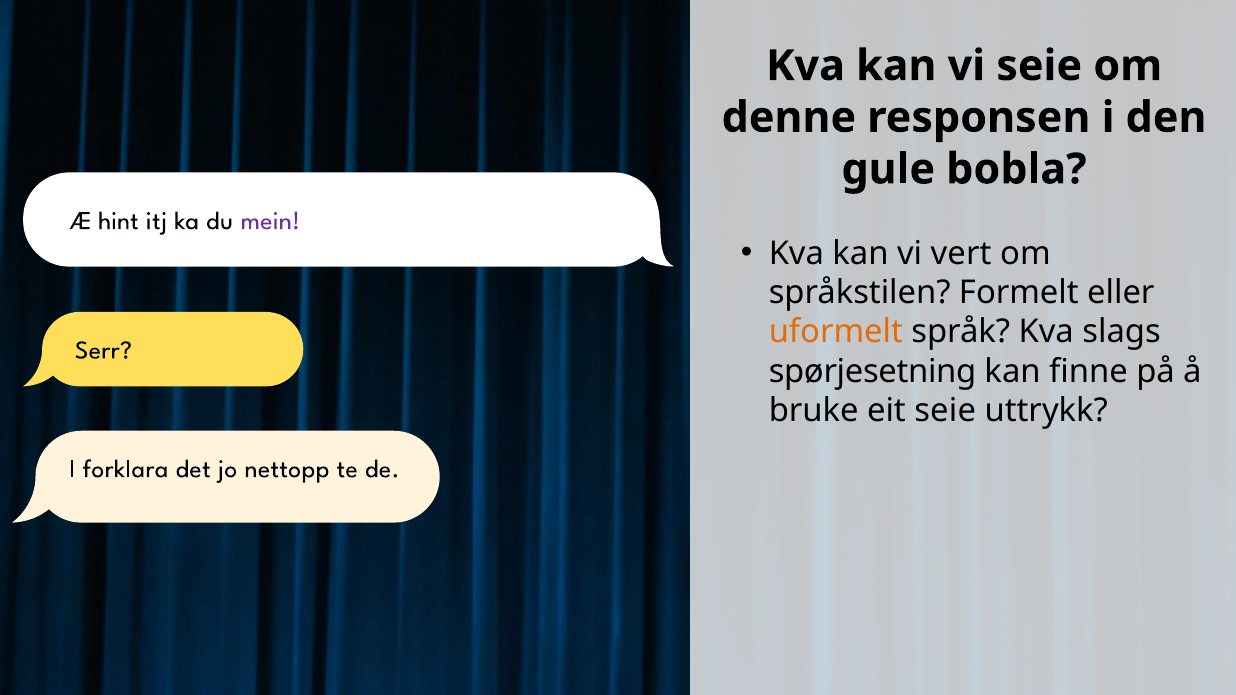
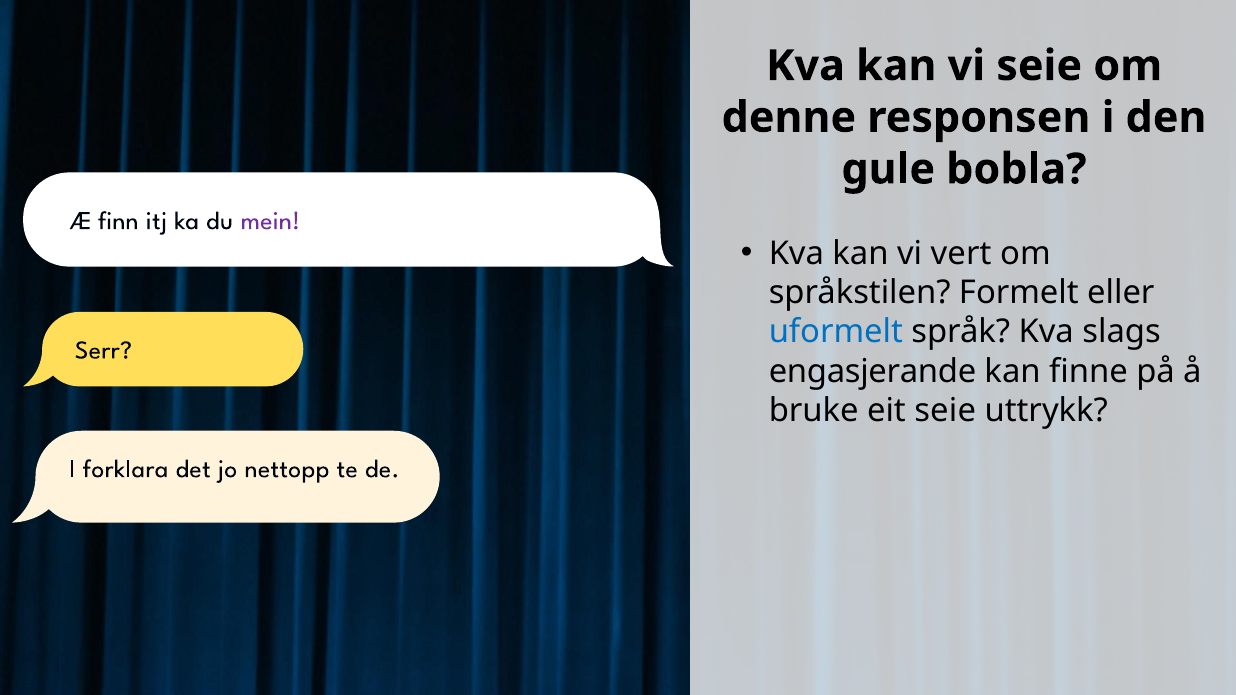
hint: hint -> finn (118, 221)
uformelt colour: orange -> blue (836, 332)
spørjesetning: spørjesetning -> engasjerande (873, 372)
